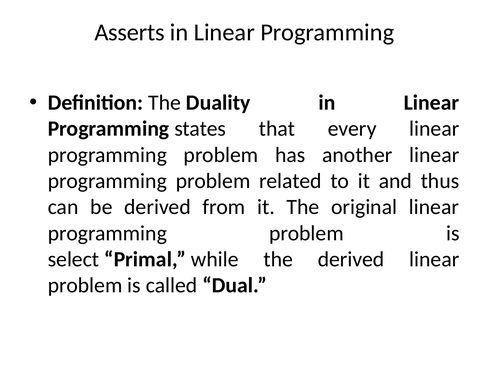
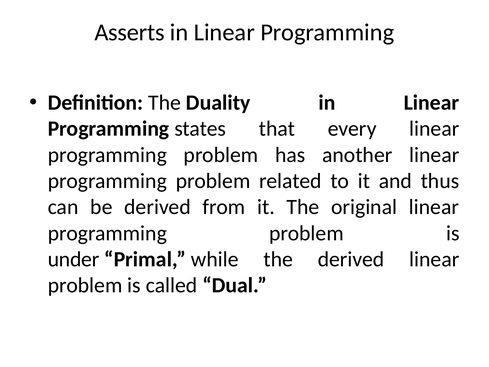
select: select -> under (74, 259)
